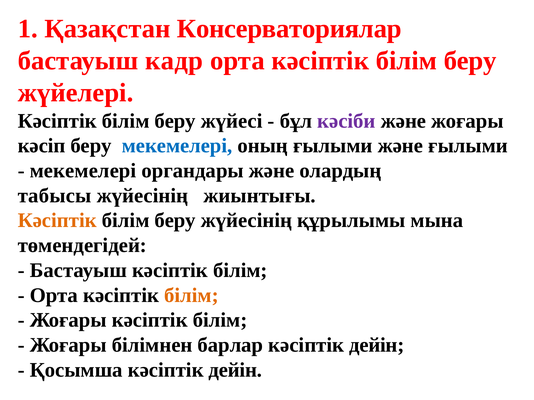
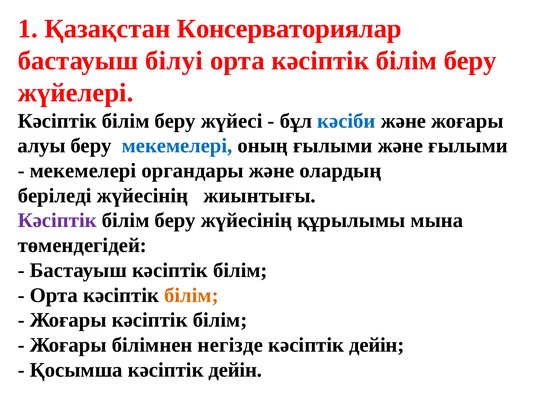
кадр: кадр -> білуі (174, 61)
кәсіби colour: purple -> blue (346, 121)
кәсіп: кәсіп -> алуы (42, 146)
табысы: табысы -> беріледі (55, 196)
Кәсіптік colour: orange -> purple (57, 221)
барлар: барлар -> негізде (230, 345)
